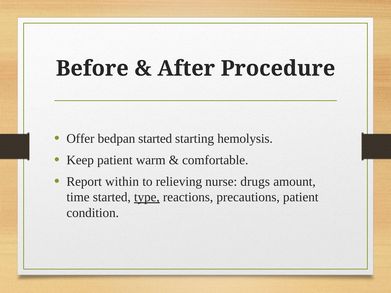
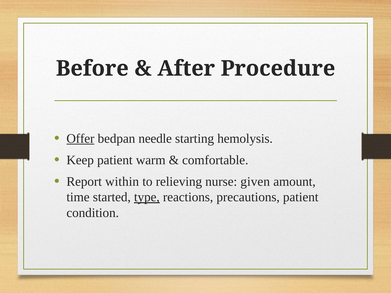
Offer underline: none -> present (80, 139)
bedpan started: started -> needle (155, 139)
drugs: drugs -> given (255, 182)
